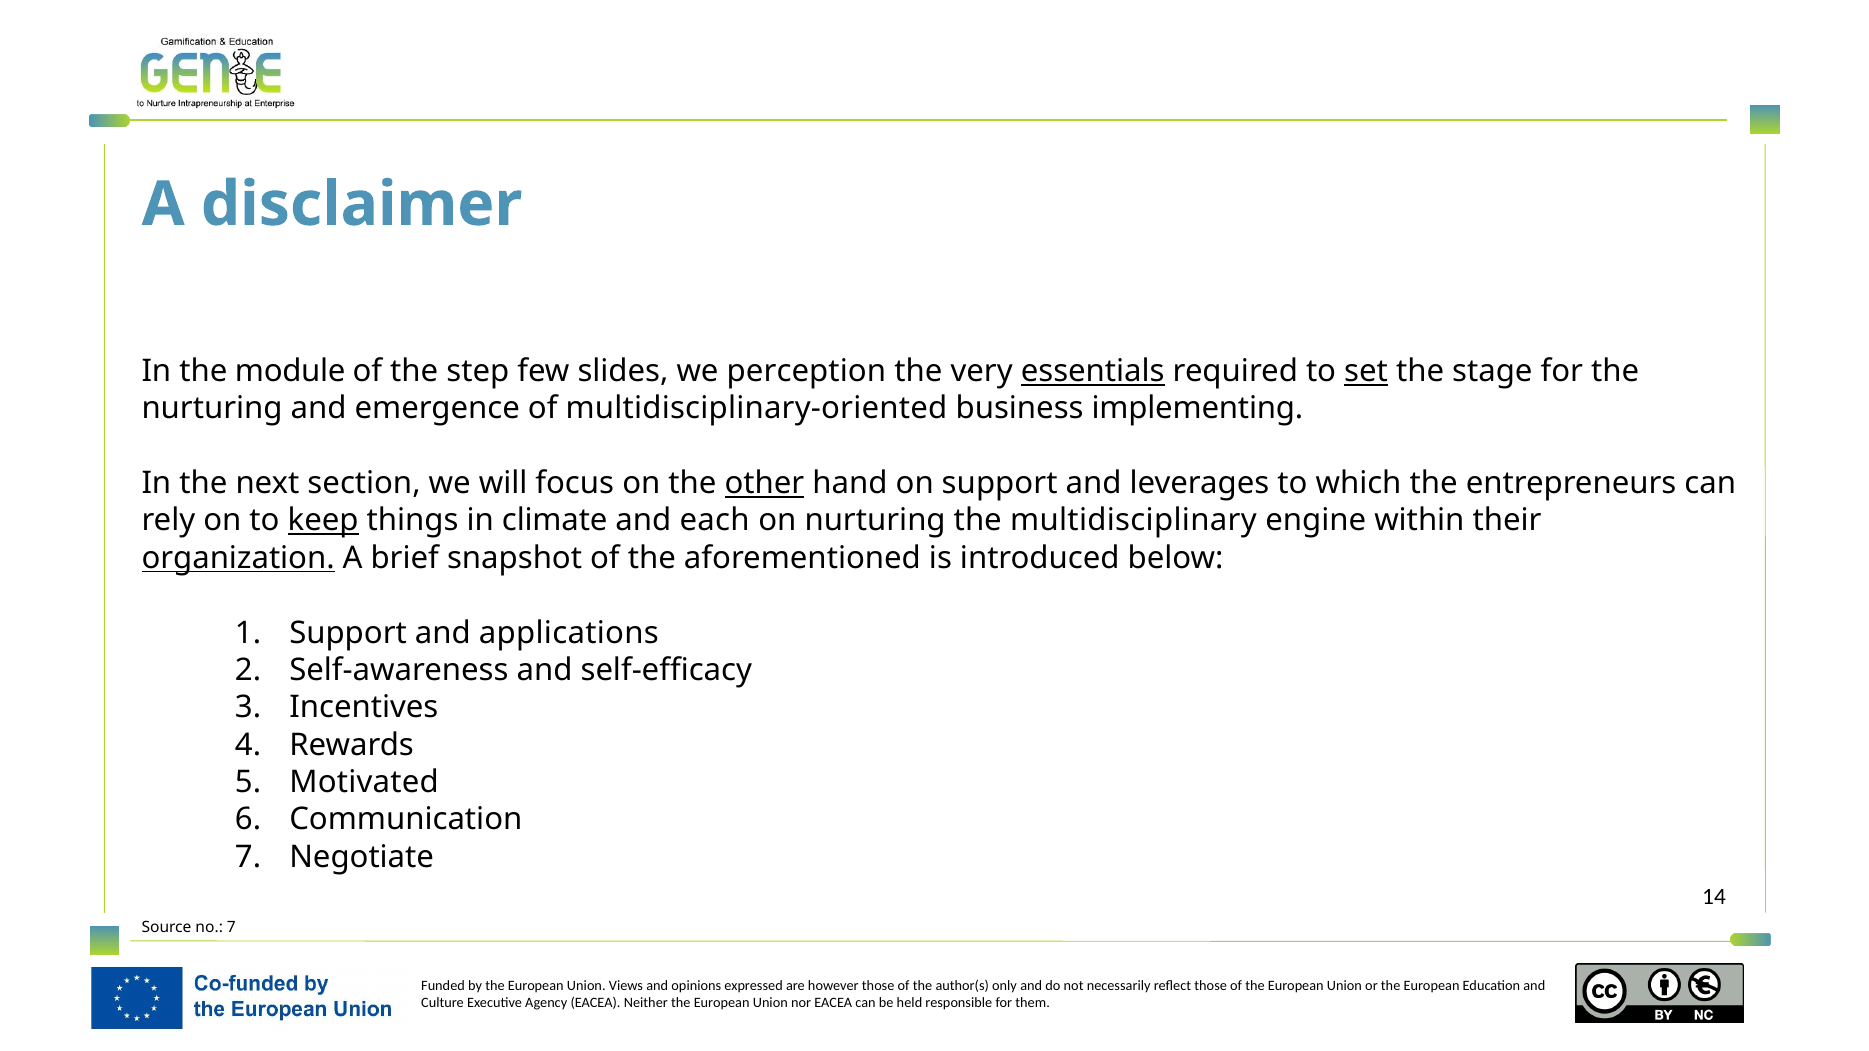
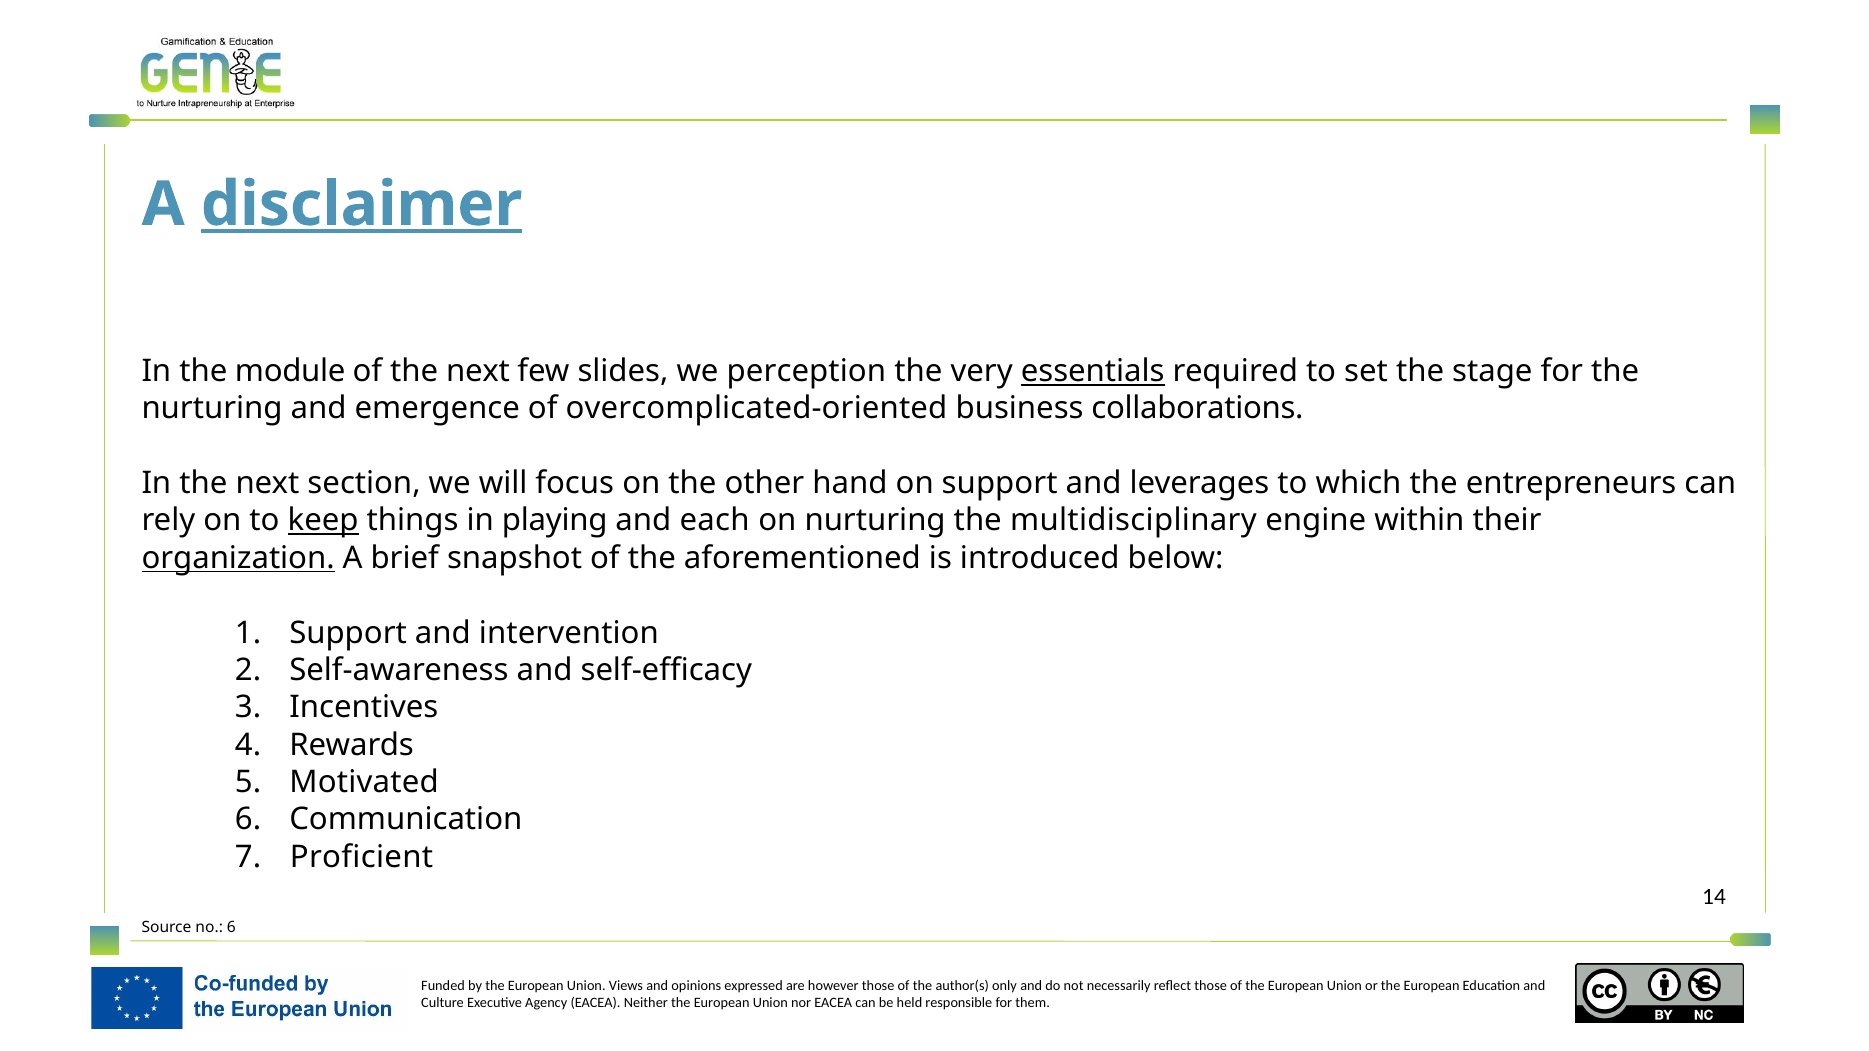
disclaimer underline: none -> present (362, 204)
of the step: step -> next (478, 371)
set underline: present -> none (1366, 371)
multidisciplinary-oriented: multidisciplinary-oriented -> overcomplicated-oriented (756, 409)
implementing: implementing -> collaborations (1197, 409)
other underline: present -> none (764, 483)
climate: climate -> playing (555, 521)
applications: applications -> intervention (569, 633)
Negotiate: Negotiate -> Proficient (361, 857)
no 7: 7 -> 6 (231, 927)
